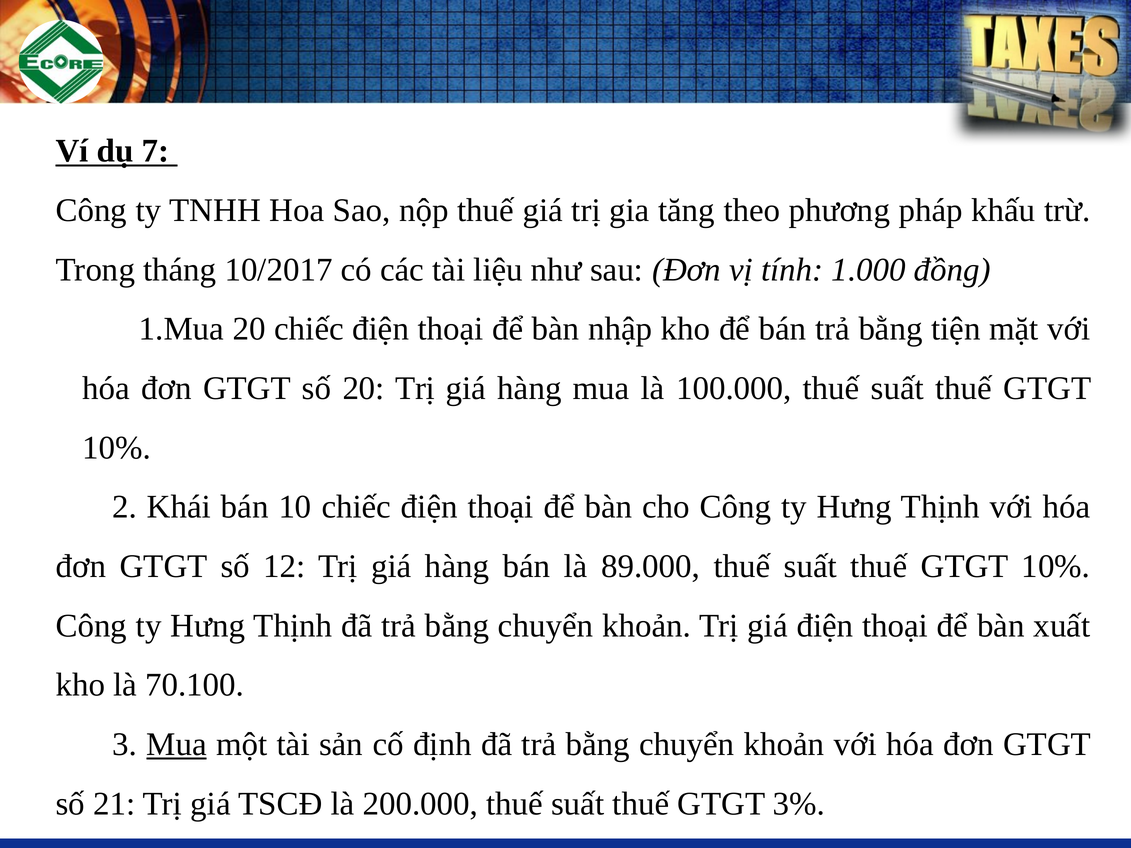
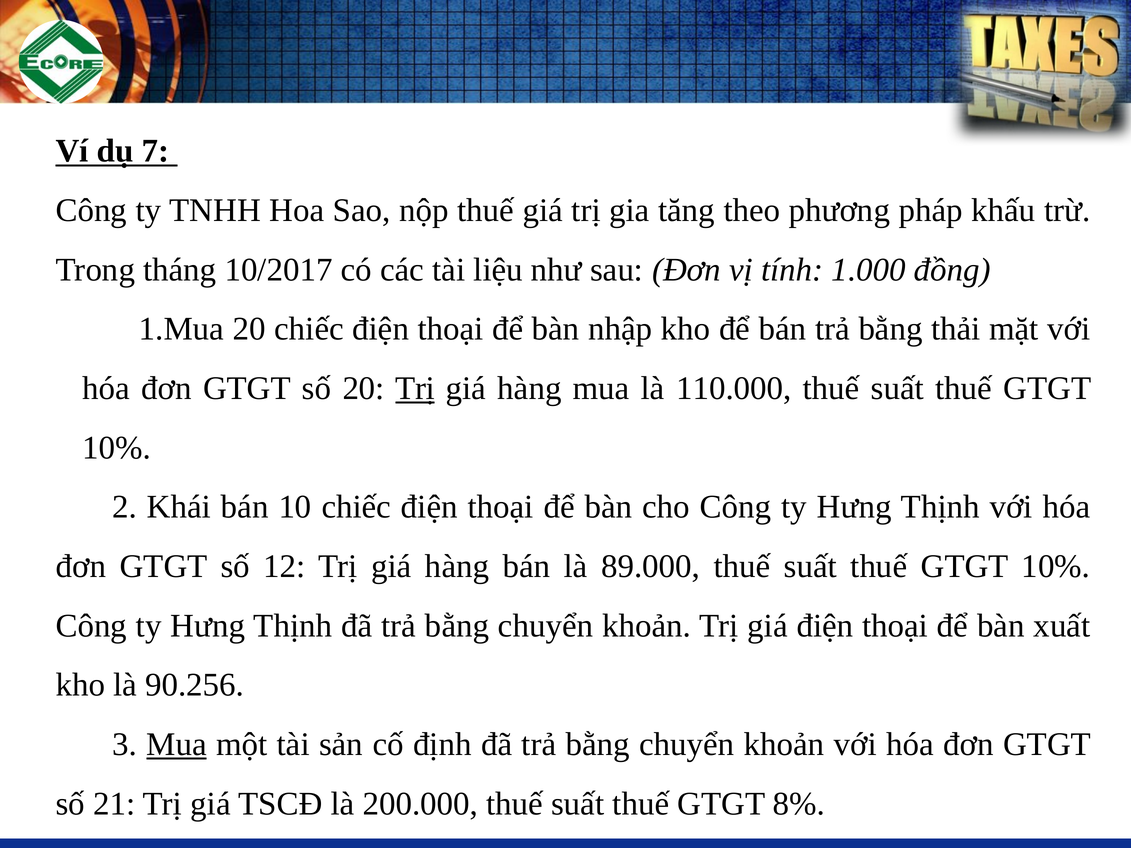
tiện: tiện -> thải (956, 329)
Trị underline: none -> present (415, 388)
100.000: 100.000 -> 110.000 (734, 388)
70.100: 70.100 -> 90.256 (195, 685)
3%: 3% -> 8% (799, 804)
